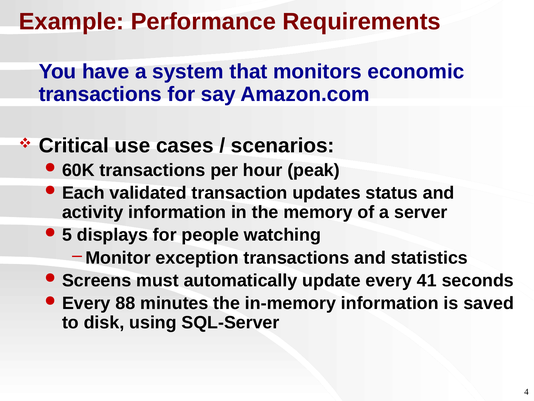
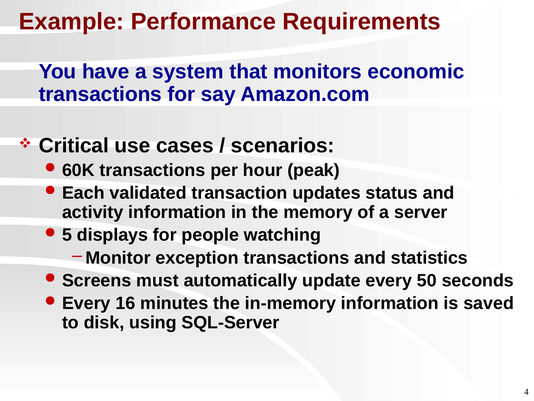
41: 41 -> 50 (427, 280)
88: 88 -> 16 (125, 303)
